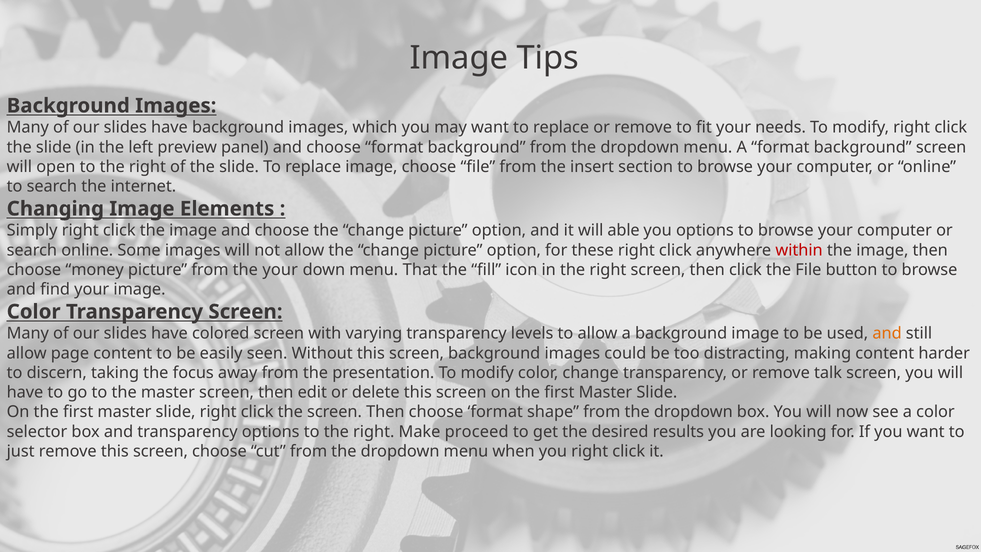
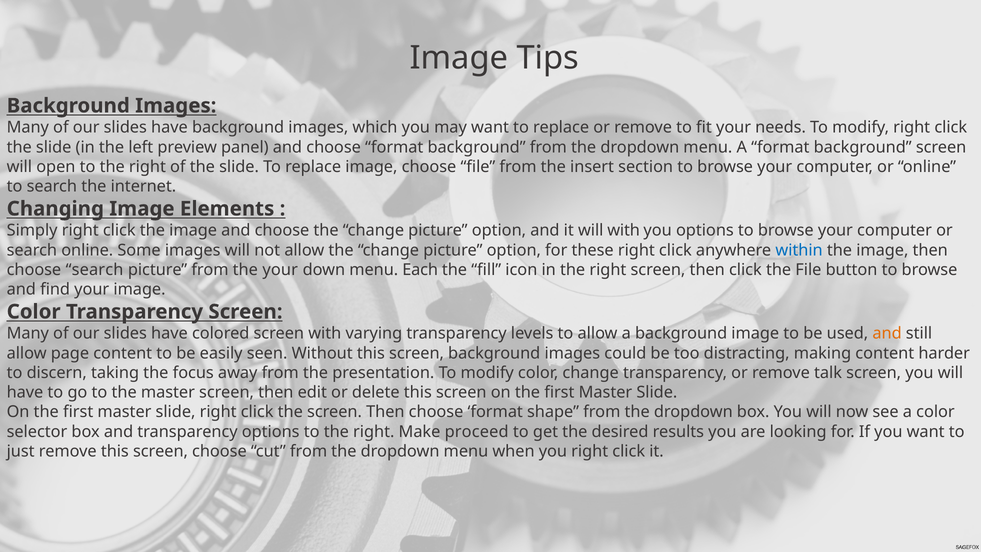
will able: able -> with (624, 230)
within colour: red -> blue (799, 250)
choose money: money -> search (95, 270)
That: That -> Each (420, 270)
